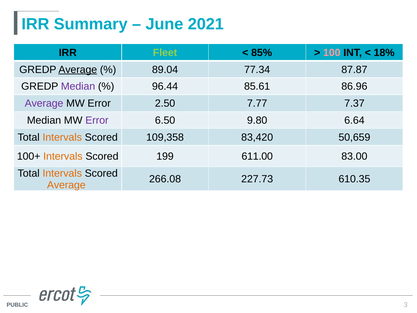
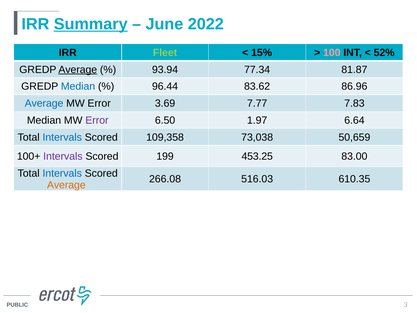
Summary underline: none -> present (91, 24)
2021: 2021 -> 2022 (206, 24)
85%: 85% -> 15% (262, 53)
18%: 18% -> 52% (384, 53)
89.04: 89.04 -> 93.94 (165, 70)
87.87: 87.87 -> 81.87 (354, 70)
Median colour: purple -> blue (78, 86)
85.61: 85.61 -> 83.62 (257, 86)
Average colour: purple -> blue (44, 103)
2.50: 2.50 -> 3.69 (165, 103)
7.37: 7.37 -> 7.83 (354, 103)
9.80: 9.80 -> 1.97 (257, 120)
Intervals colour: orange -> blue (62, 137)
83,420: 83,420 -> 73,038 (257, 137)
Intervals colour: orange -> purple (63, 156)
611.00: 611.00 -> 453.25 (257, 156)
Intervals colour: orange -> blue (62, 173)
227.73: 227.73 -> 516.03 (257, 179)
